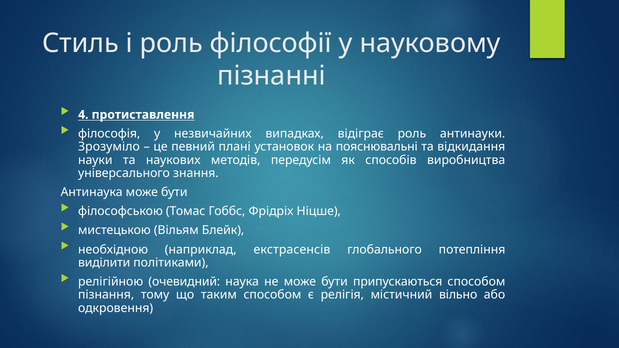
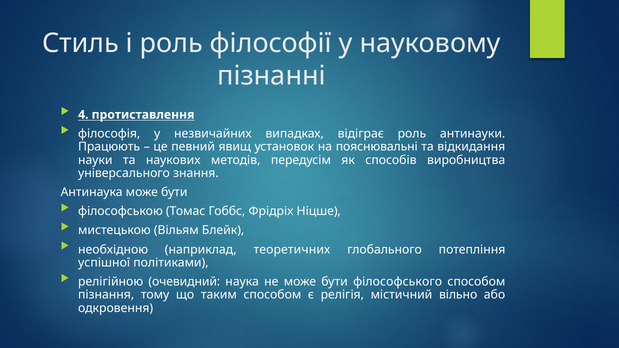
Зрозуміло: Зрозуміло -> Працюють (109, 147)
плані: плані -> явищ (235, 147)
екстрасенсів: екстрасенсів -> теоретичних (292, 250)
виділити: виділити -> успішної (104, 263)
припускаються: припускаються -> філософського (398, 282)
